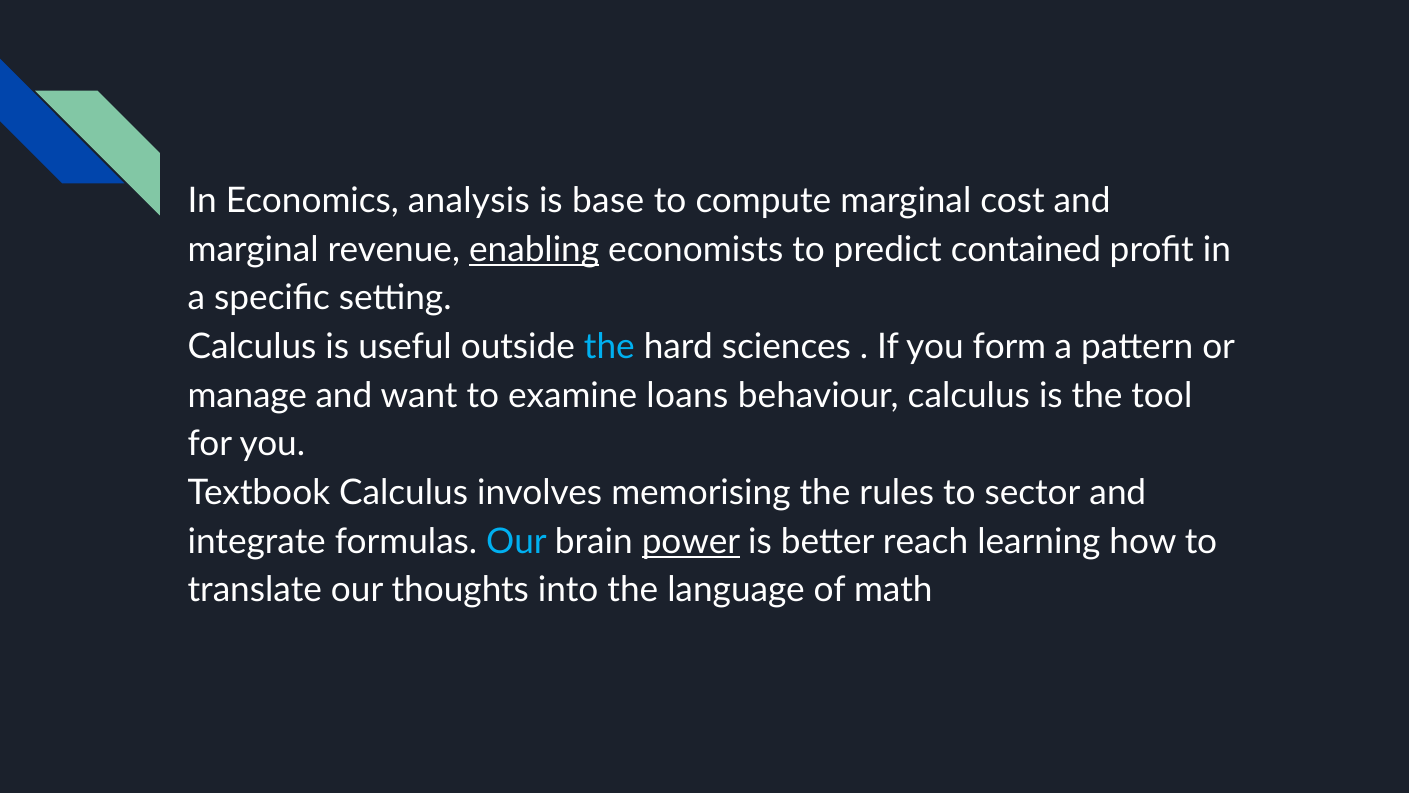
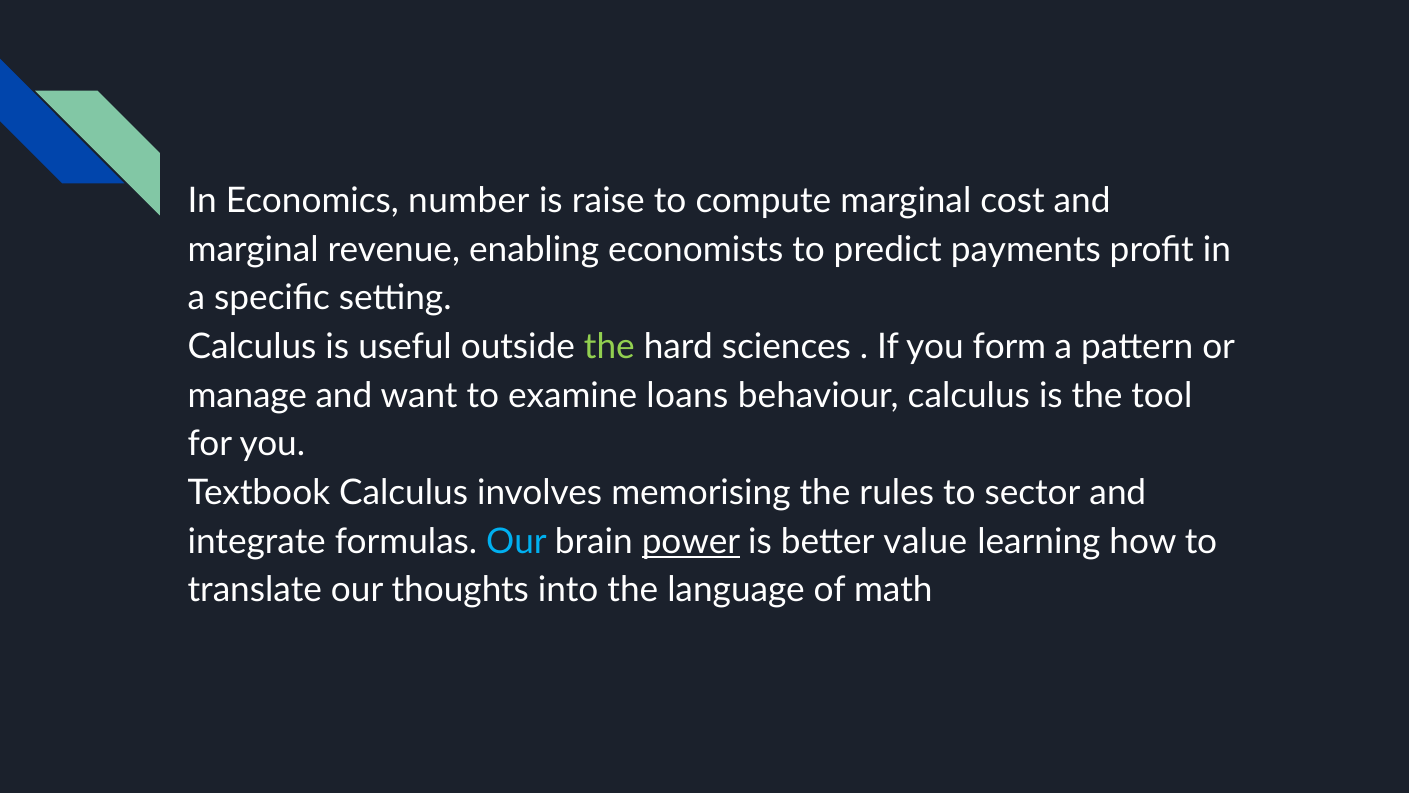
analysis: analysis -> number (469, 201)
base: base -> raise (608, 201)
enabling underline: present -> none (534, 250)
contained: contained -> payments (1026, 250)
the colour: light blue -> light green (609, 347)
reach: reach -> value (925, 541)
